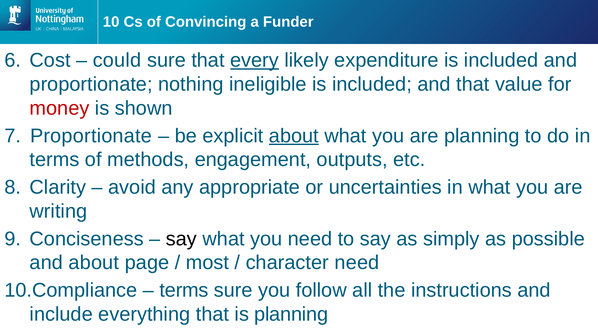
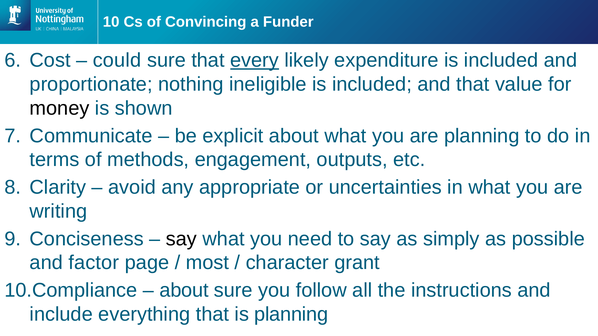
money colour: red -> black (60, 108)
Proportionate: Proportionate -> Communicate (91, 136)
about underline: present -> none (294, 136)
and about: about -> factor (94, 263)
character need: need -> grant (357, 263)
terms: terms -> about (184, 291)
